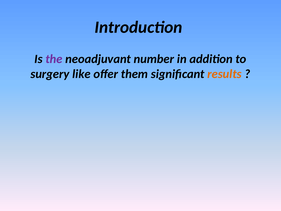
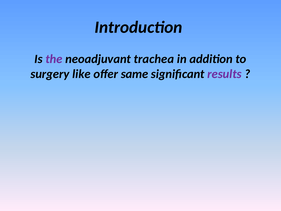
number: number -> trachea (154, 59)
them: them -> same (135, 74)
results colour: orange -> purple (225, 74)
